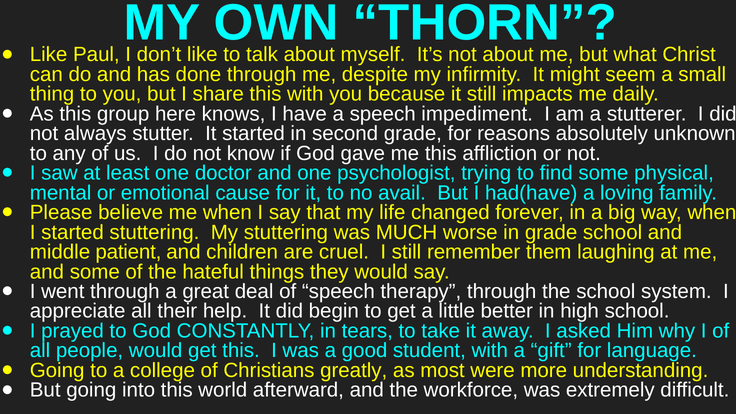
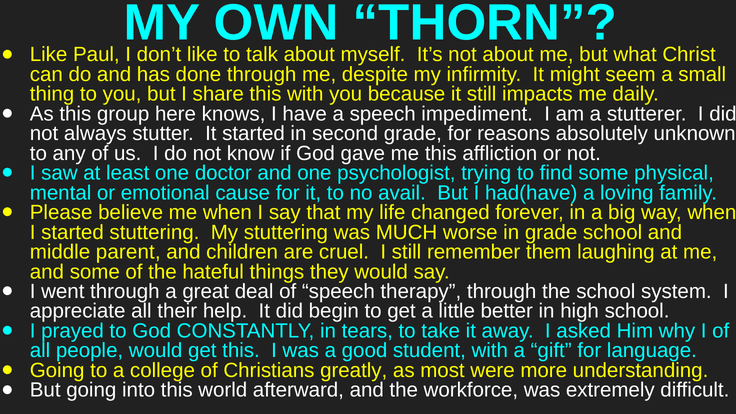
patient: patient -> parent (128, 252)
